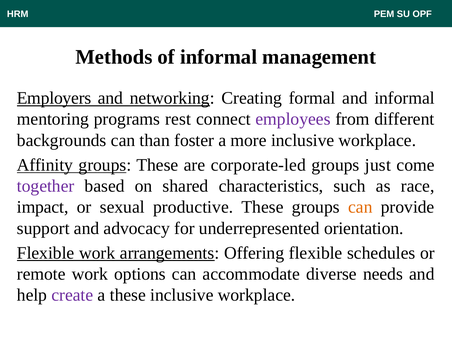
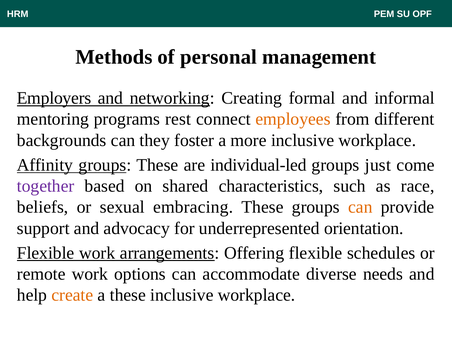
of informal: informal -> personal (218, 57)
employees colour: purple -> orange (293, 119)
than: than -> they (155, 140)
corporate-led: corporate-led -> individual-led (259, 165)
impact: impact -> beliefs (43, 207)
productive: productive -> embracing (193, 207)
create colour: purple -> orange (72, 295)
